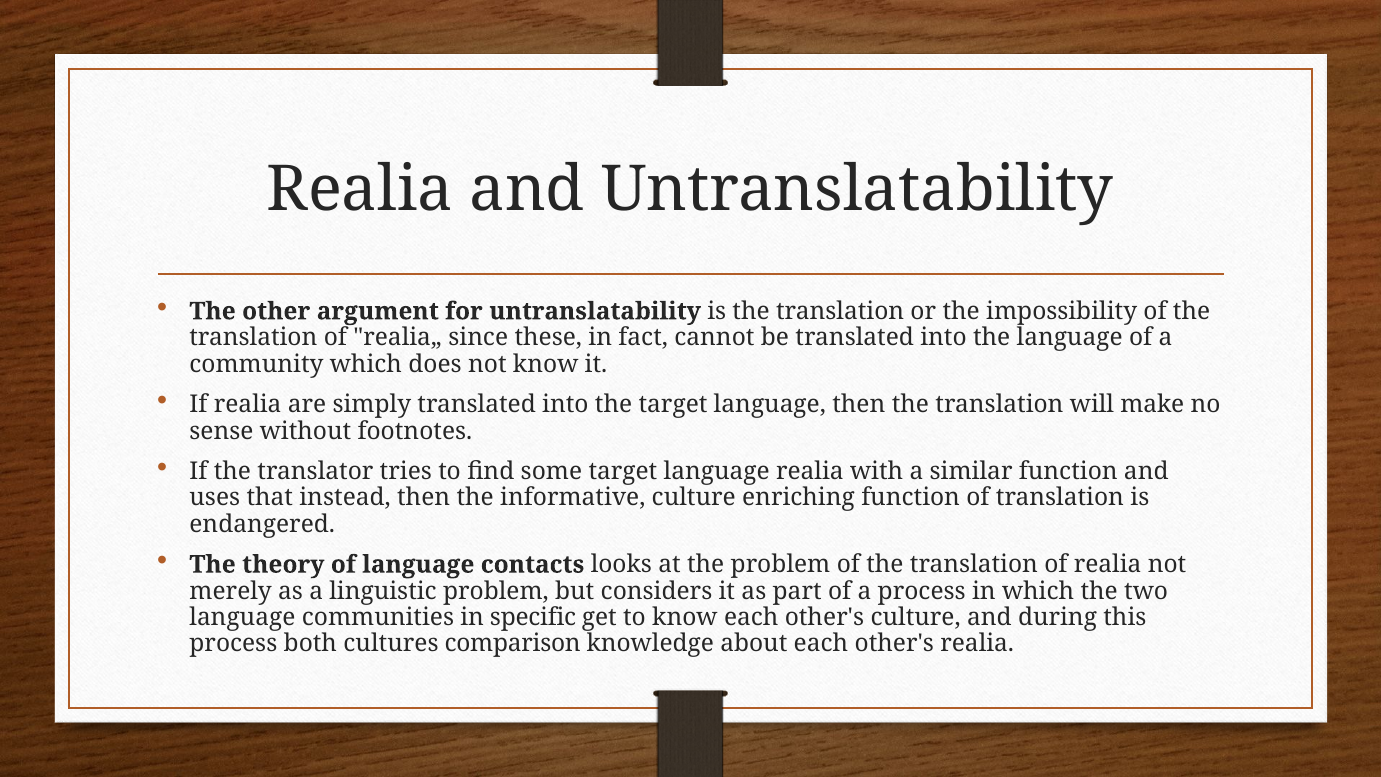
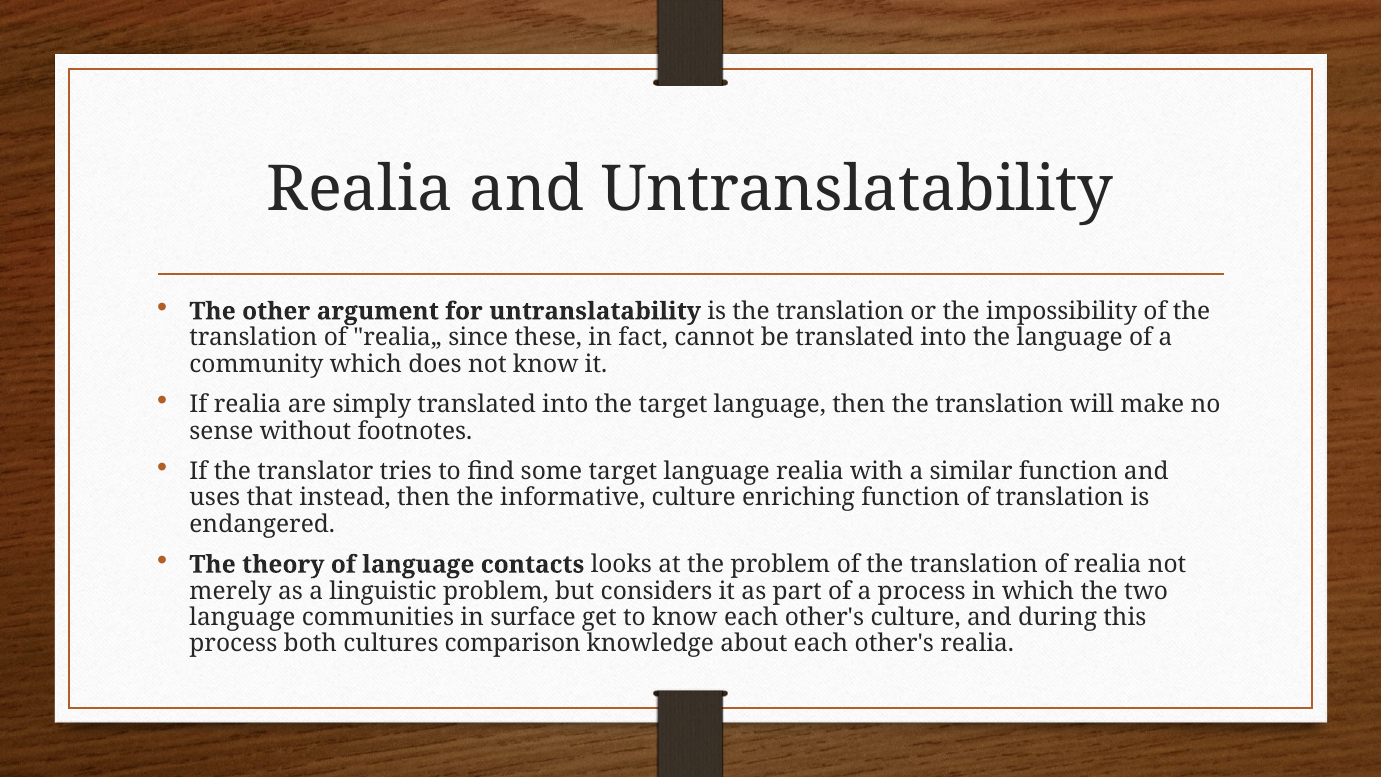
specific: specific -> surface (533, 617)
